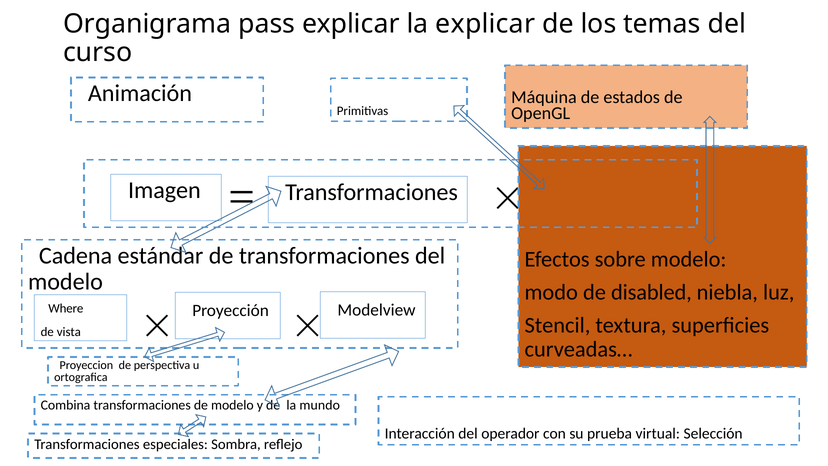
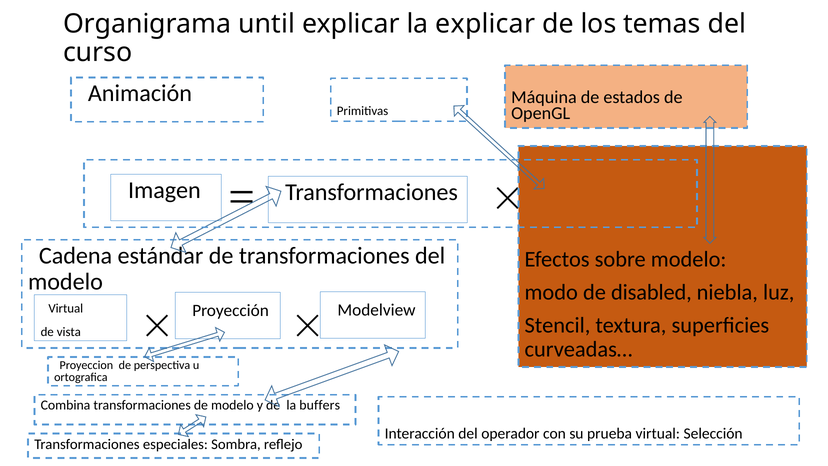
pass: pass -> until (267, 24)
Where: Where -> Virtual (66, 308)
mundo: mundo -> buffers (320, 405)
